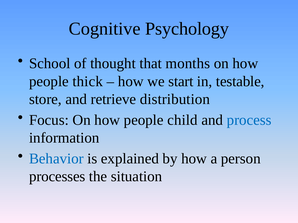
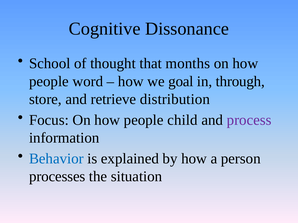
Psychology: Psychology -> Dissonance (187, 29)
thick: thick -> word (88, 82)
start: start -> goal (181, 82)
testable: testable -> through (240, 82)
process colour: blue -> purple (249, 120)
